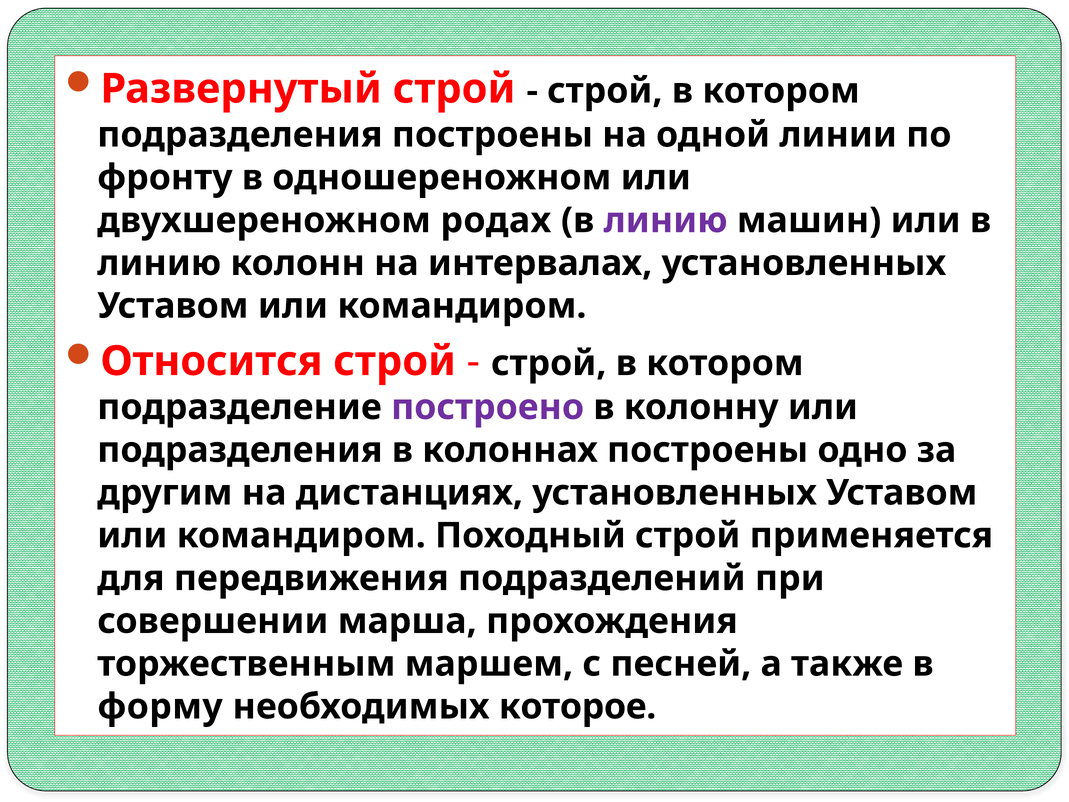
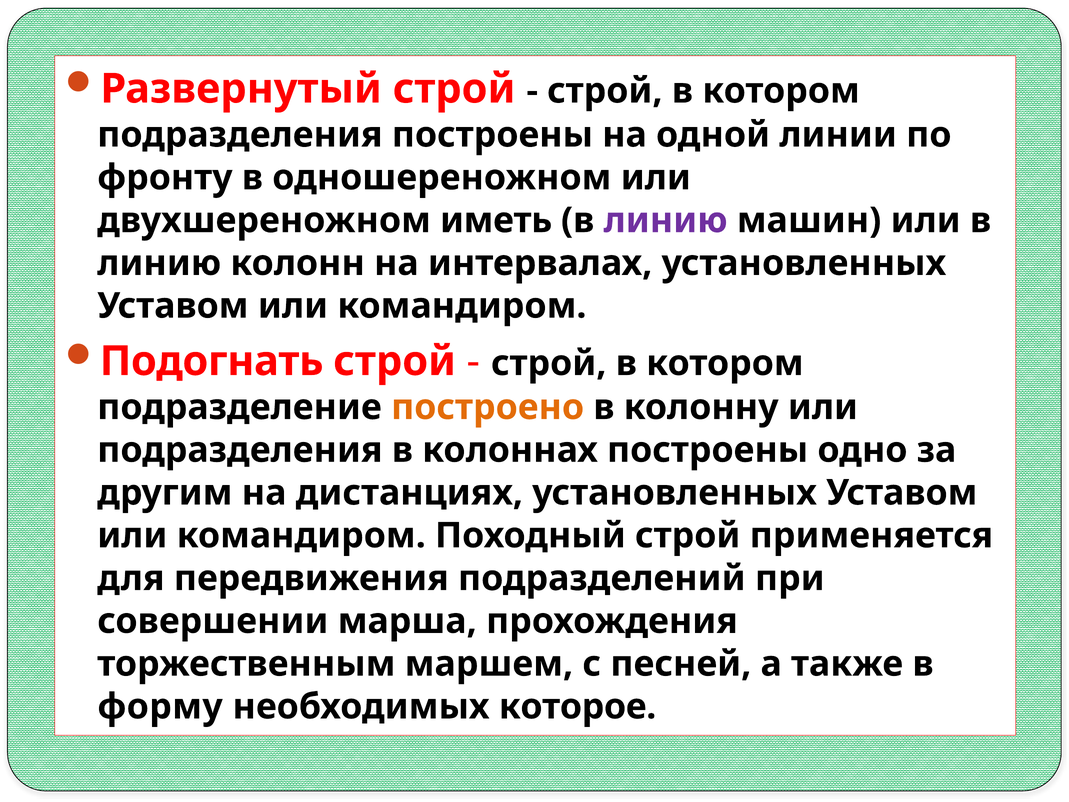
родах: родах -> иметь (496, 220)
Относится: Относится -> Подогнать (212, 361)
построено colour: purple -> orange (488, 407)
